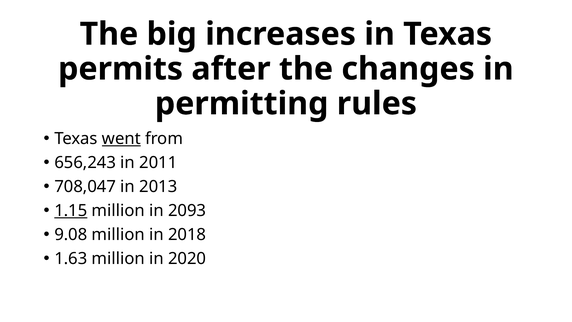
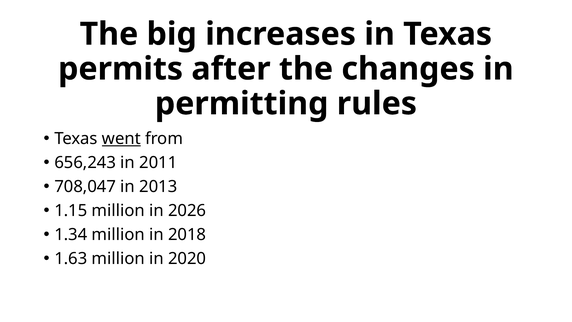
1.15 underline: present -> none (71, 210)
2093: 2093 -> 2026 (187, 210)
9.08: 9.08 -> 1.34 (71, 234)
